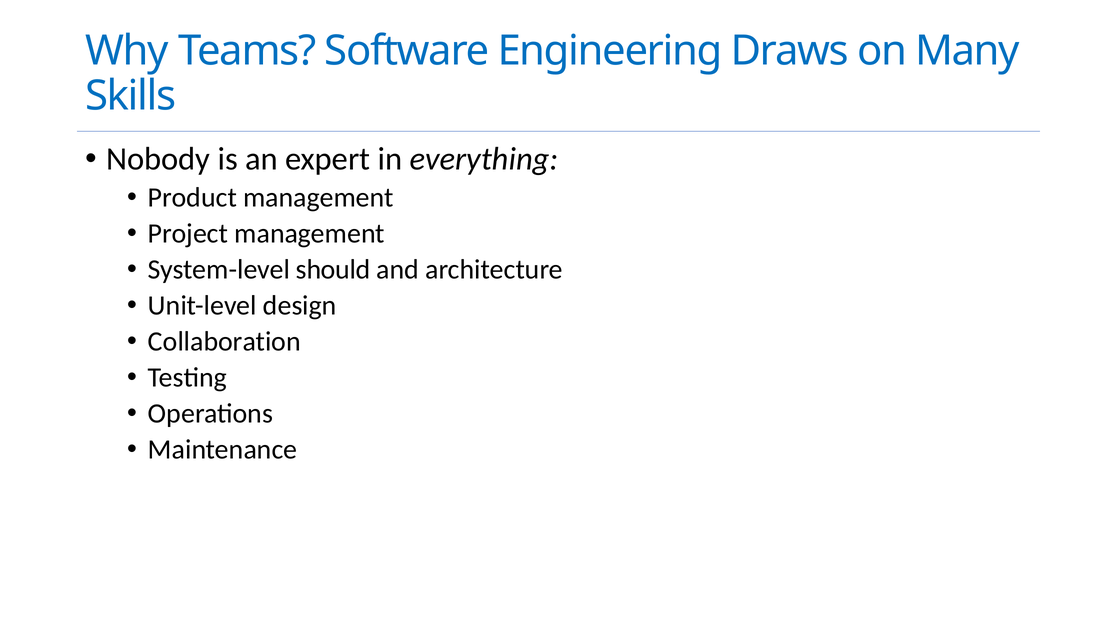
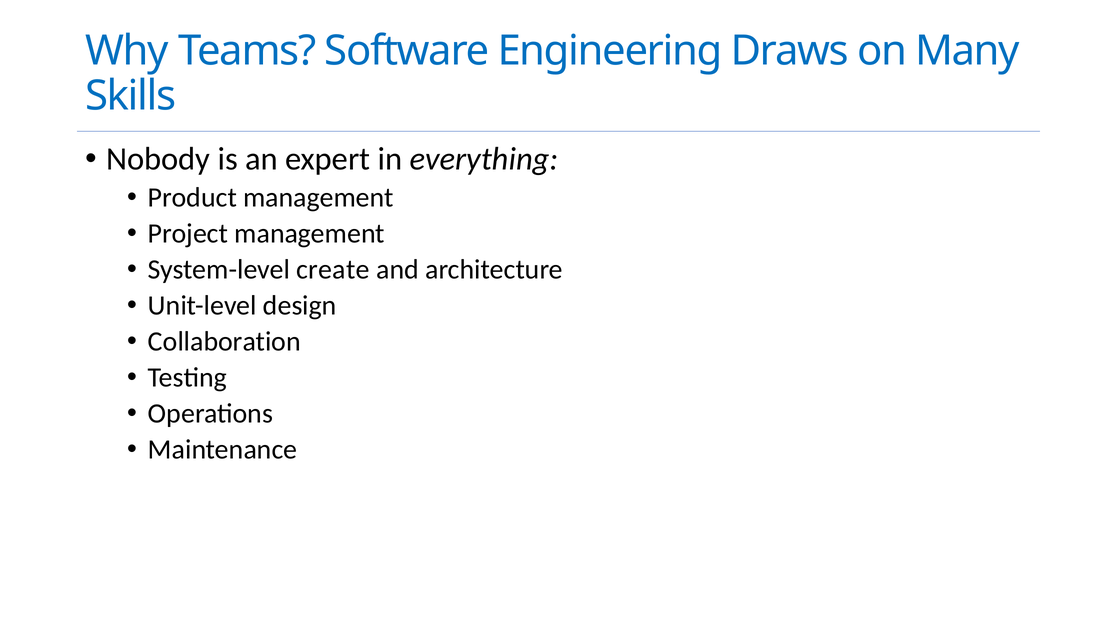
should: should -> create (333, 269)
